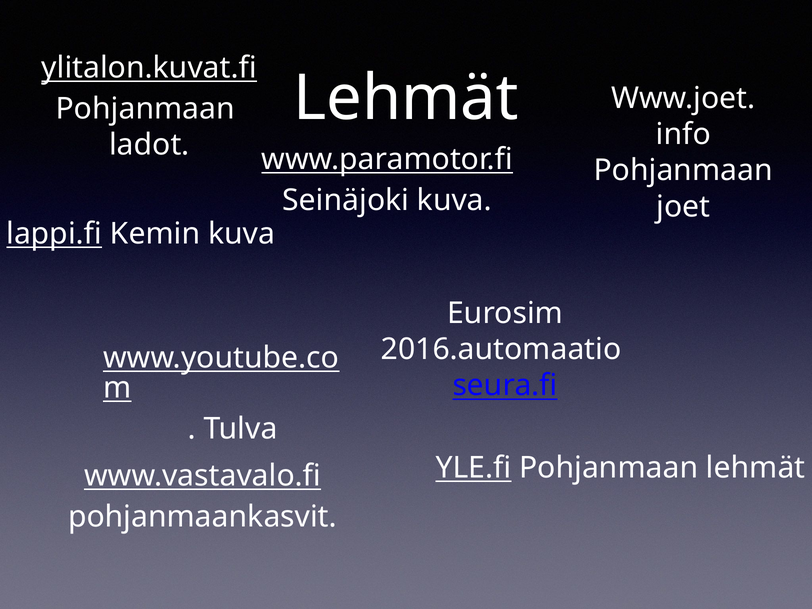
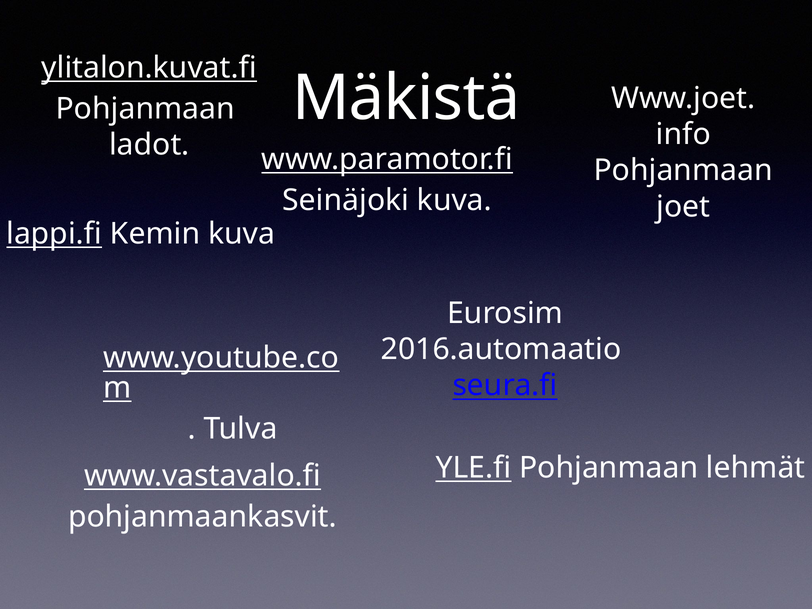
Lehmät: Lehmät -> Mäkistä (406, 98)
